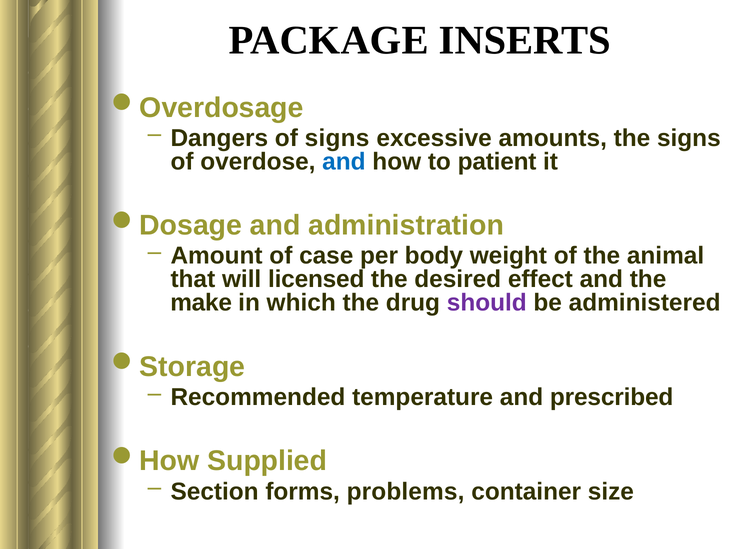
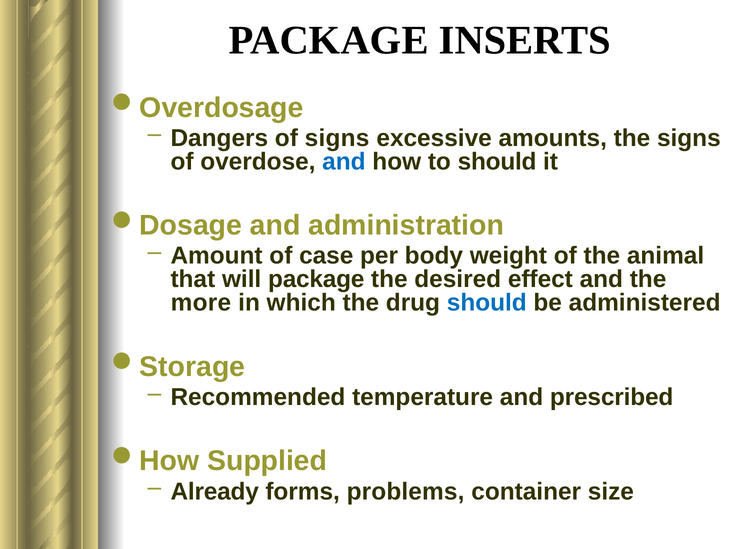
to patient: patient -> should (497, 162)
will licensed: licensed -> package (316, 279)
make: make -> more (201, 303)
should colour: purple -> blue (487, 303)
Section: Section -> Already (215, 492)
